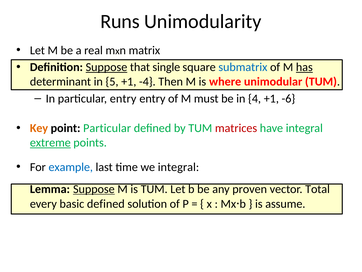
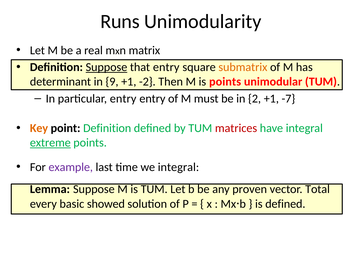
that single: single -> entry (166, 67)
submatrix colour: blue -> orange (243, 67)
has underline: present -> none (304, 67)
5: 5 -> 9 (112, 82)
-4: -4 -> -2 (147, 82)
is where: where -> points (225, 82)
4: 4 -> 2 (255, 98)
-6: -6 -> -7 (288, 98)
point Particular: Particular -> Definition (107, 128)
example colour: blue -> purple (71, 167)
Suppose underline: present -> none (94, 189)
basic defined: defined -> showed (106, 204)
is assume: assume -> defined (285, 204)
